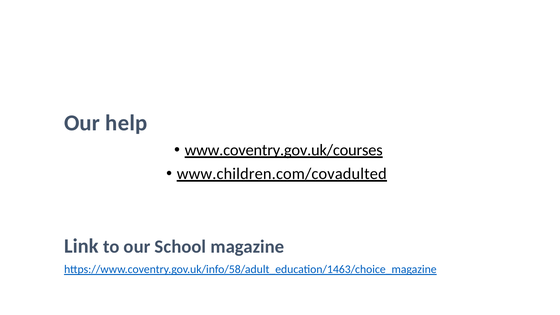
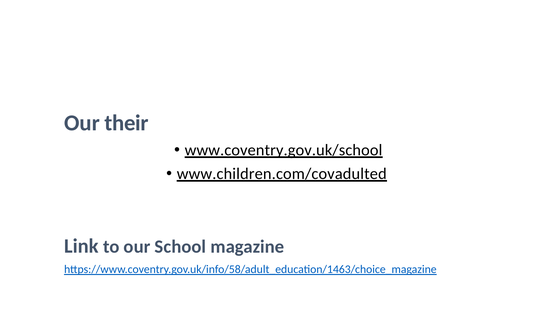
help: help -> their (127, 123)
www.coventry.gov.uk/courses: www.coventry.gov.uk/courses -> www.coventry.gov.uk/school (284, 150)
